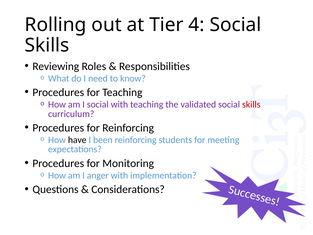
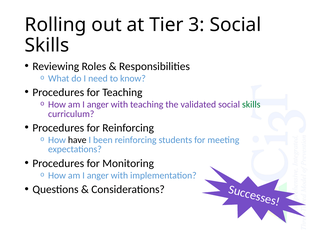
4: 4 -> 3 (197, 25)
social: social -> anger (98, 104)
skills colour: red -> green (251, 104)
